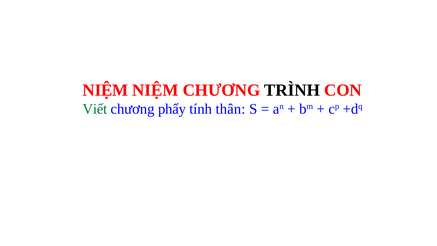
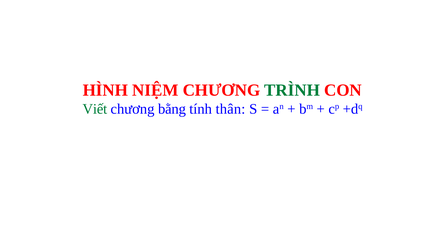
NIỆM: NIỆM -> HÌNH (105, 90)
TRÌNH colour: black -> green (292, 90)
phẩy: phẩy -> bằng (172, 109)
